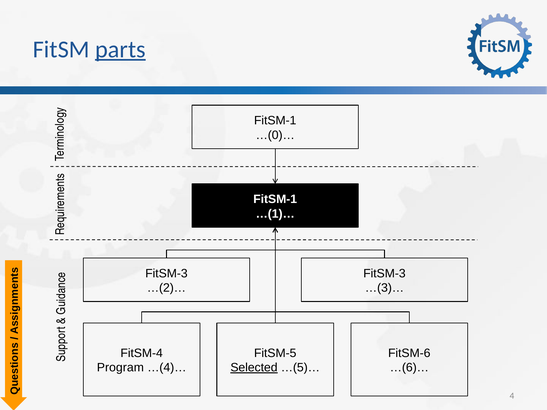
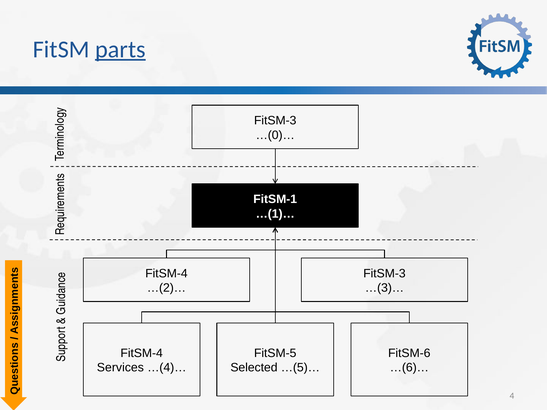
FitSM-1: FitSM-1 -> FitSM-3 (275, 121)
FitSM-3: FitSM-3 -> FitSM-4 (166, 273)
Program: Program -> Services (120, 368)
Selected underline: present -> none (254, 368)
